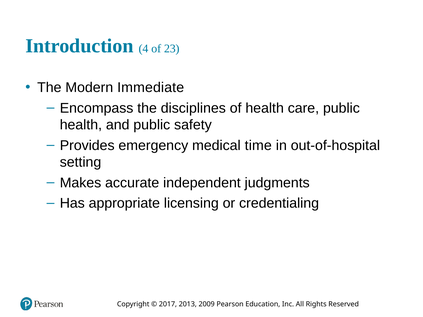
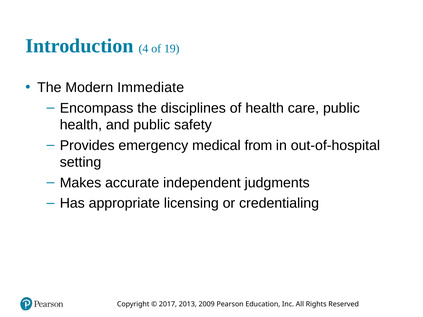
23: 23 -> 19 (172, 49)
time: time -> from (258, 146)
